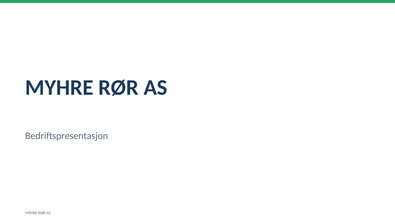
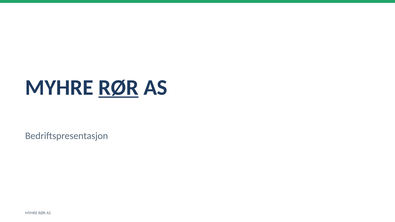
RØR underline: none -> present (118, 88)
